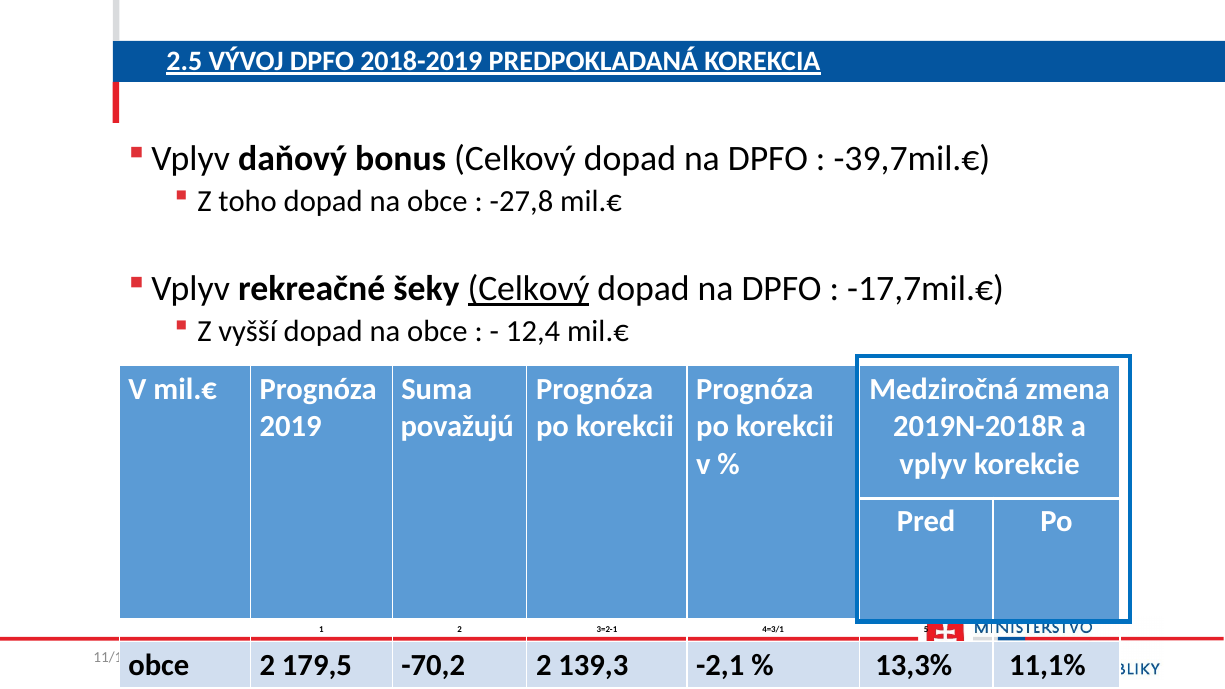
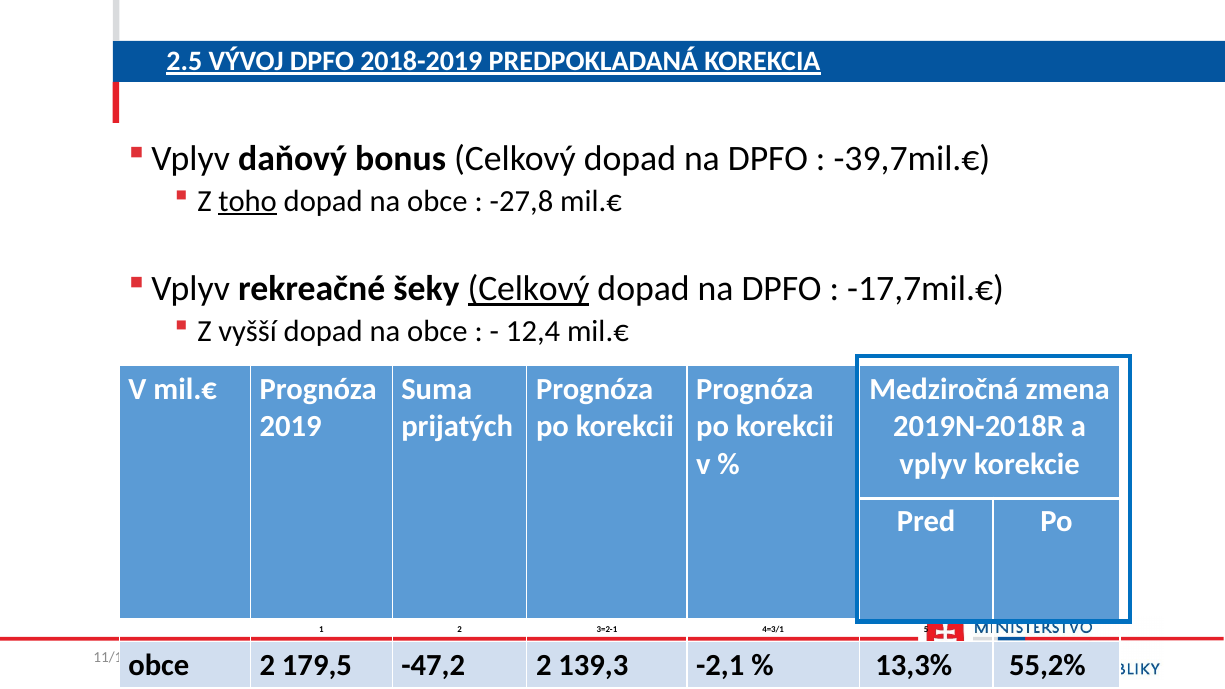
toho underline: none -> present (248, 201)
považujú: považujú -> prijatých (457, 427)
-70,2: -70,2 -> -47,2 (433, 665)
11,1%: 11,1% -> 55,2% (1047, 665)
